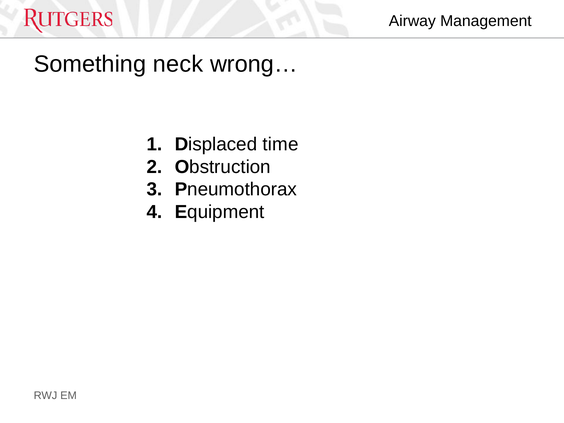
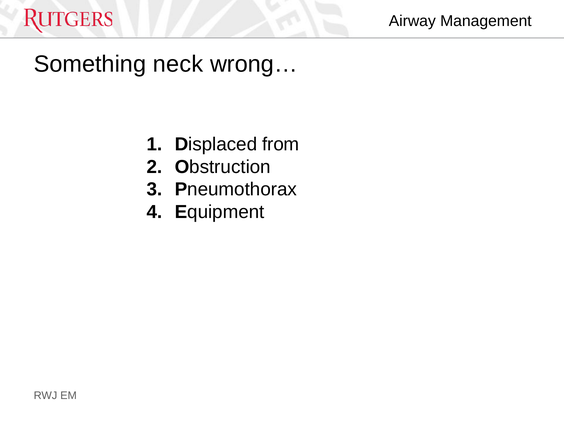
time: time -> from (281, 144)
